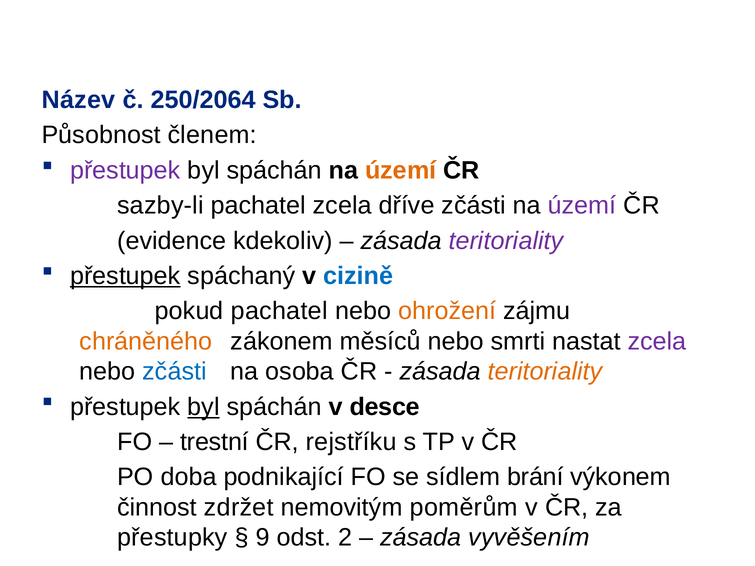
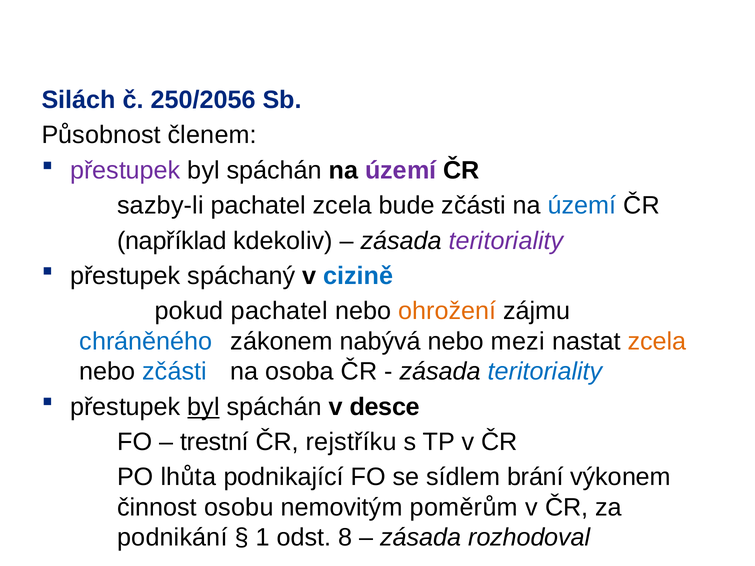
Název: Název -> Silách (79, 100)
250/2064: 250/2064 -> 250/2056 (203, 100)
území colour: orange -> purple (401, 170)
dříve: dříve -> bude (407, 206)
území colour: purple -> blue (582, 206)
evidence: evidence -> například (172, 241)
přestupek underline: present -> none (125, 276)
chráněného colour: orange -> blue (146, 341)
měsíců: měsíců -> nabývá (380, 341)
smrti: smrti -> mezi (518, 341)
zcela colour: purple -> orange (657, 341)
teritoriality colour: orange -> blue (545, 372)
doba: doba -> lhůta (188, 477)
zdržet: zdržet -> osobu (239, 508)
přestupky: přestupky -> podnikání (172, 538)
9: 9 -> 1 (263, 538)
2: 2 -> 8 (345, 538)
vyvěšením: vyvěšením -> rozhodoval (529, 538)
